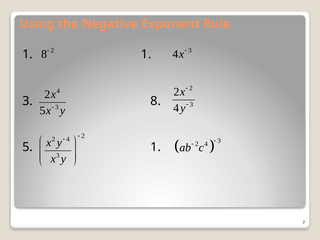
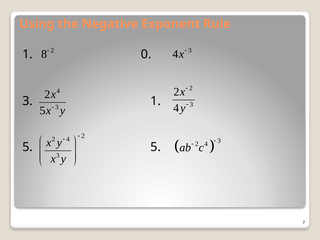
1 1: 1 -> 0 (146, 54)
3 8: 8 -> 1 (156, 101)
5 1: 1 -> 5 (156, 147)
